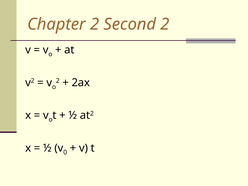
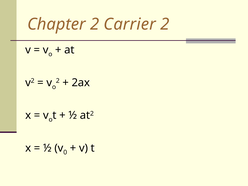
Second: Second -> Carrier (130, 24)
